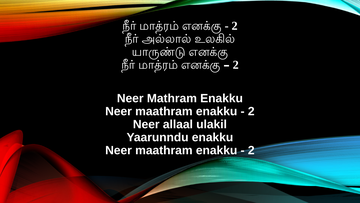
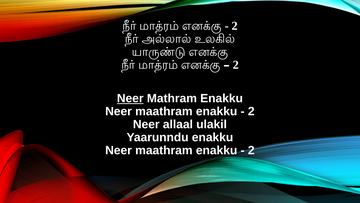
Neer underline: none -> present (130, 98)
